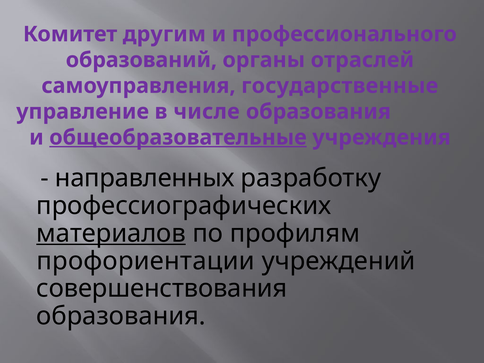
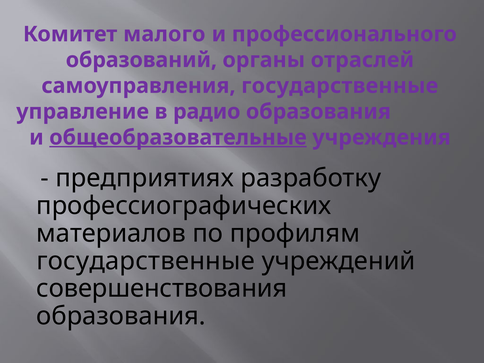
другим: другим -> малого (164, 34)
числе: числе -> радио (207, 112)
направленных: направленных -> предприятиях (145, 178)
материалов underline: present -> none (111, 233)
профориентации: профориентации -> государственные (146, 261)
